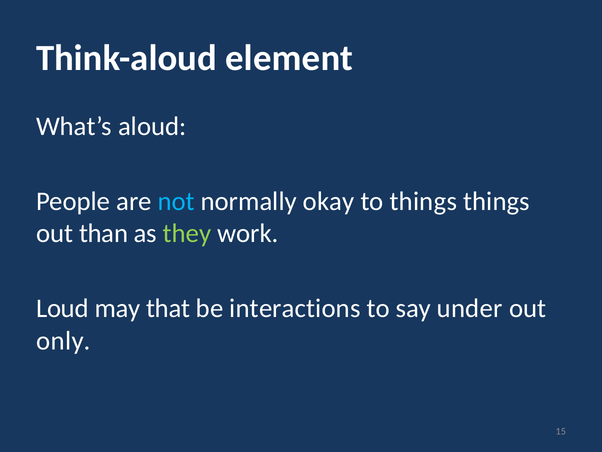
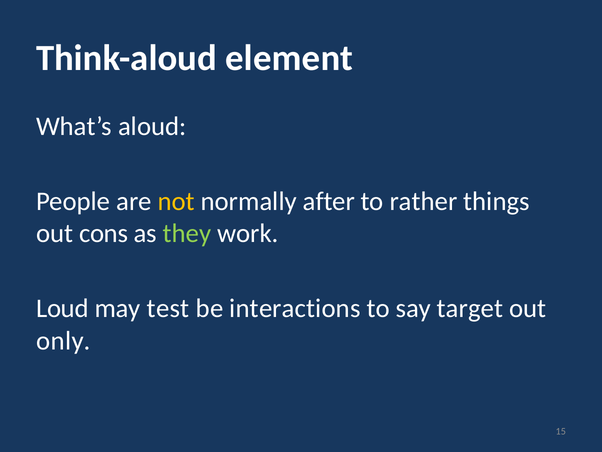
not colour: light blue -> yellow (176, 201)
okay: okay -> after (329, 201)
to things: things -> rather (423, 201)
than: than -> cons (104, 233)
that: that -> test (168, 308)
under: under -> target (470, 308)
